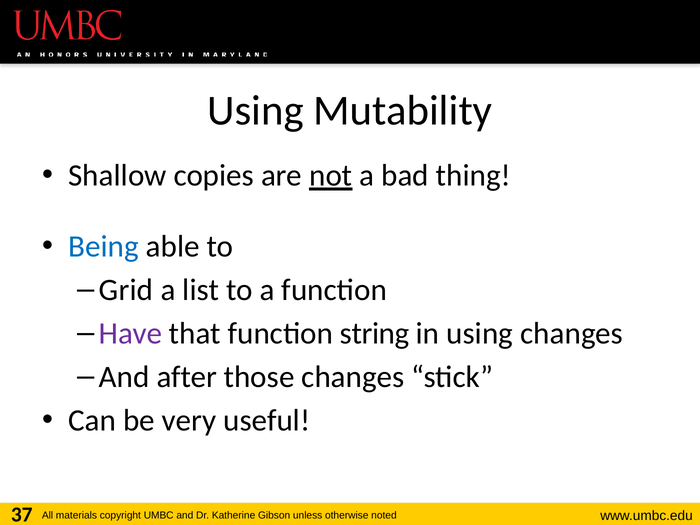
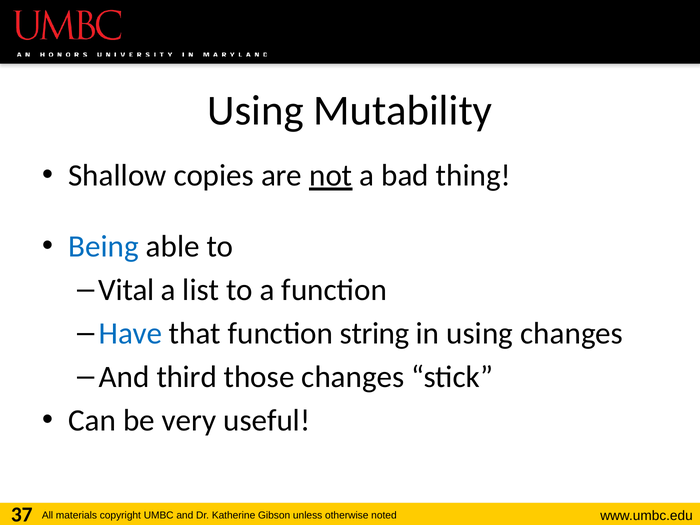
Grid: Grid -> Vital (126, 290)
Have colour: purple -> blue (130, 334)
after: after -> third (187, 377)
